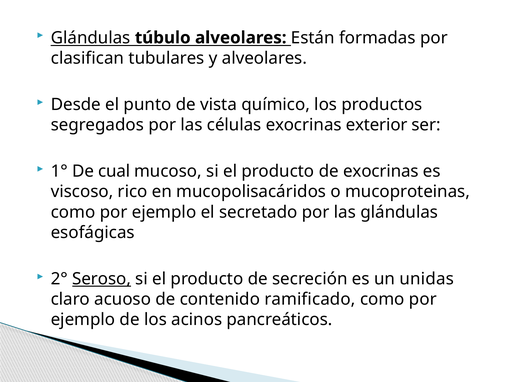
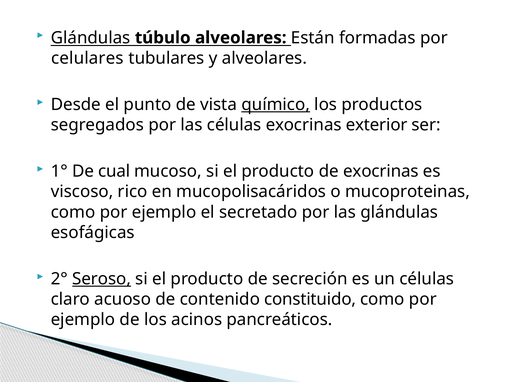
clasifican: clasifican -> celulares (87, 58)
químico underline: none -> present (276, 104)
un unidas: unidas -> células (427, 279)
ramificado: ramificado -> constituido (310, 299)
